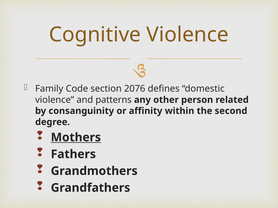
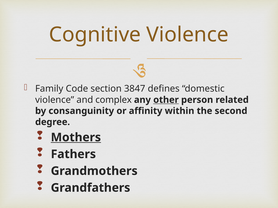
2076: 2076 -> 3847 (135, 89)
patterns: patterns -> complex (114, 100)
other underline: none -> present (166, 100)
